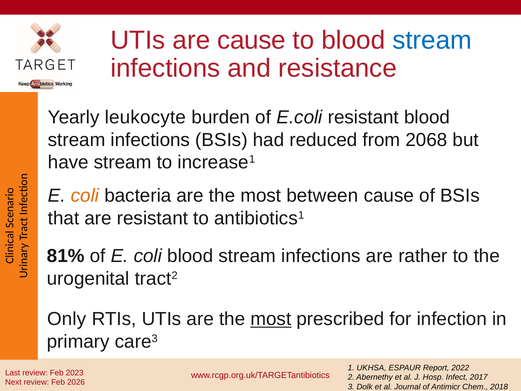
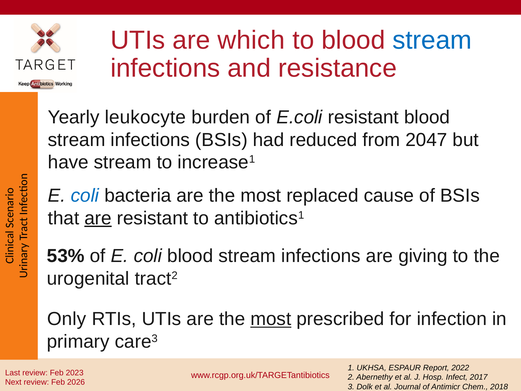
are cause: cause -> which (251, 40)
2068: 2068 -> 2047 (426, 140)
coli colour: orange -> blue (85, 196)
between: between -> replaced (322, 196)
are underline: none -> present (98, 218)
81%: 81% -> 53% (66, 256)
rather: rather -> giving (423, 256)
